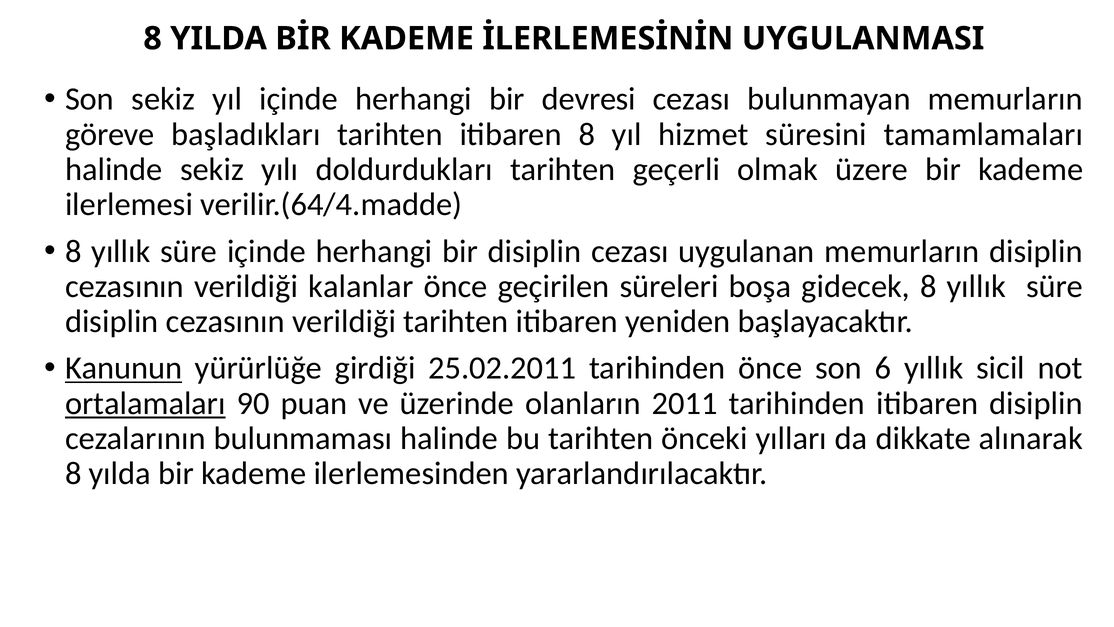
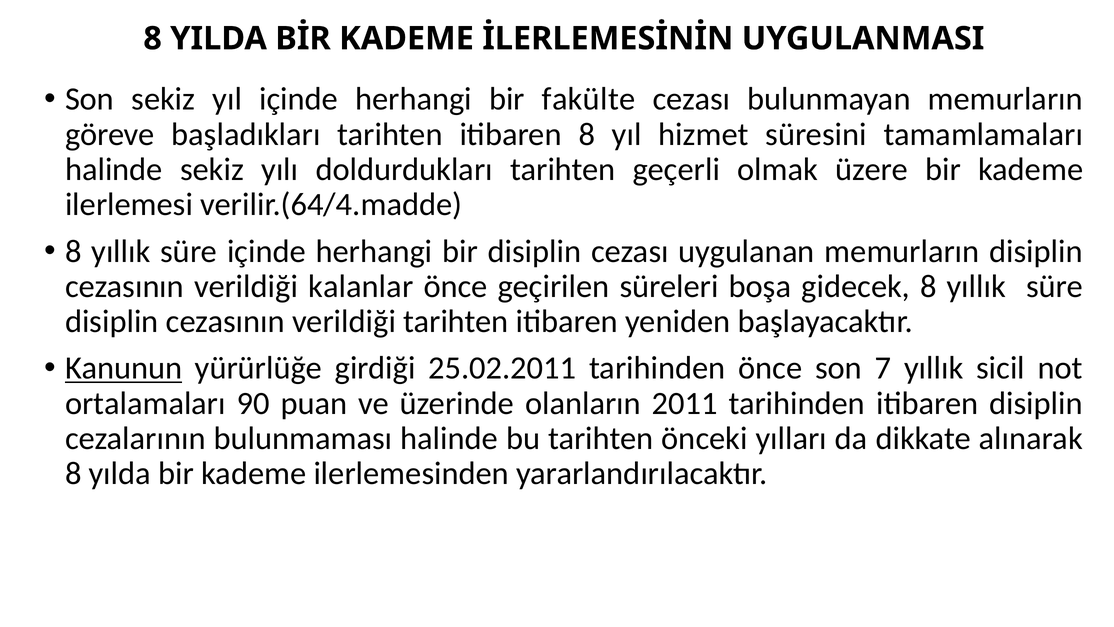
devresi: devresi -> fakülte (589, 99)
6: 6 -> 7 (883, 368)
ortalamaları underline: present -> none (145, 403)
